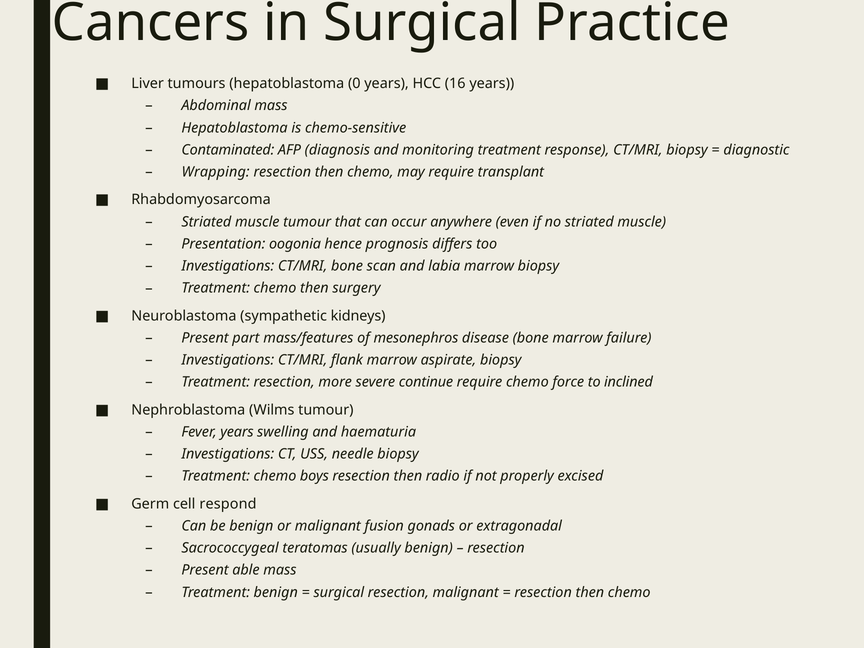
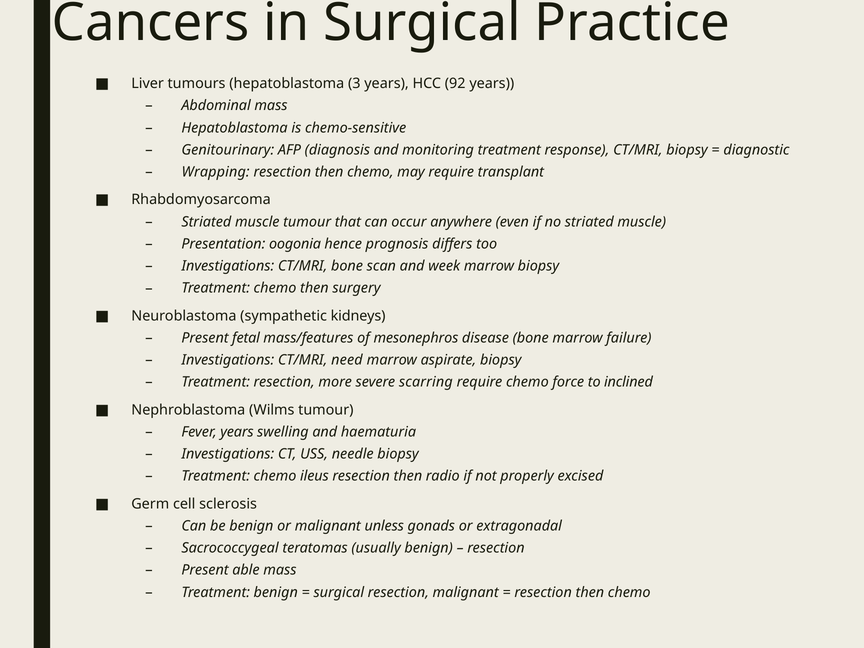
0: 0 -> 3 (354, 84)
16: 16 -> 92 (455, 84)
Contaminated: Contaminated -> Genitourinary (228, 150)
labia: labia -> week (444, 266)
part: part -> fetal (246, 338)
flank: flank -> need (347, 360)
continue: continue -> scarring (426, 382)
boys: boys -> ileus (314, 476)
respond: respond -> sclerosis (228, 504)
fusion: fusion -> unless (384, 526)
